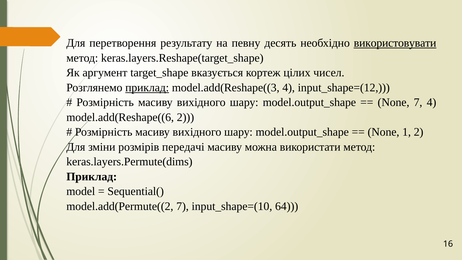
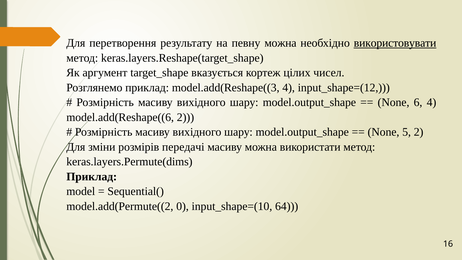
певну десять: десять -> можна (280, 43)
приклад underline: present -> none (147, 88)
None 7: 7 -> 6 (418, 102)
1: 1 -> 5 (407, 132)
model.add(Permute((2 7: 7 -> 0 (183, 206)
